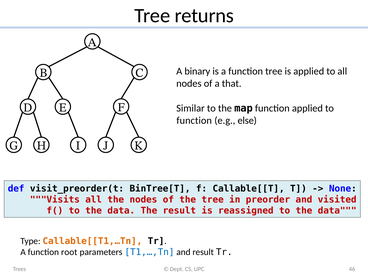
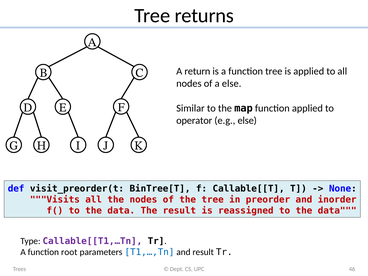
binary: binary -> return (197, 71)
a that: that -> else (232, 84)
function: function -> operator (194, 120)
visited: visited -> inorder (337, 200)
Callable[[T1,…Tn colour: orange -> purple (92, 241)
